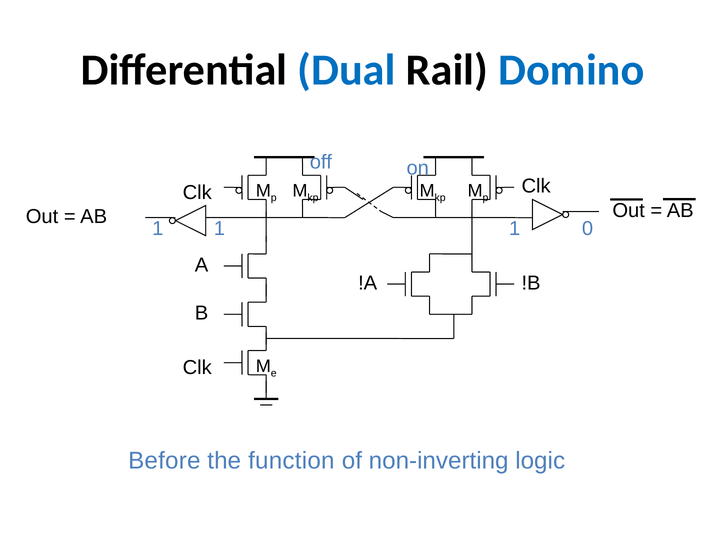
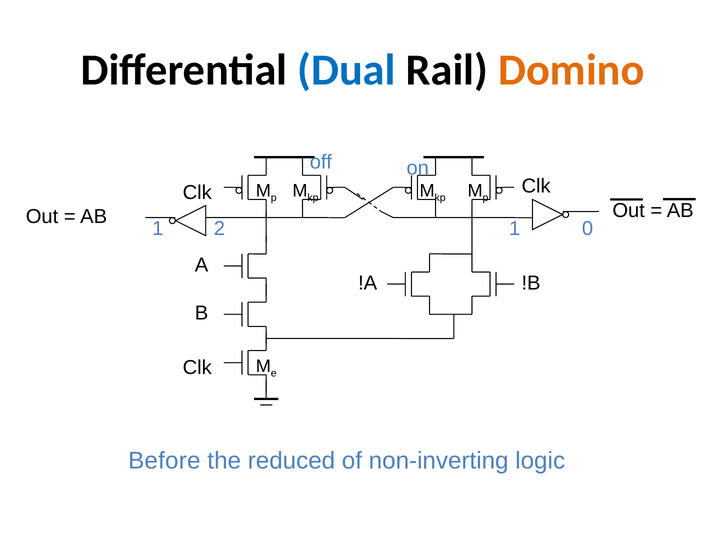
Domino colour: blue -> orange (571, 70)
1: 1 -> 2 (219, 229)
function: function -> reduced (291, 461)
